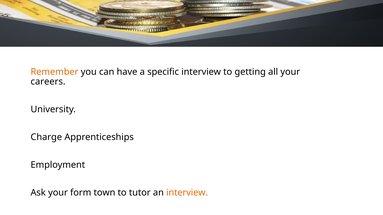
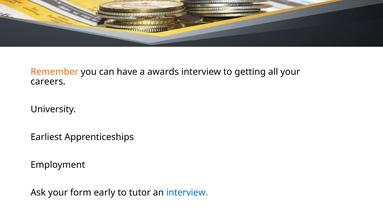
specific: specific -> awards (163, 72)
Charge: Charge -> Earliest (46, 137)
town: town -> early (104, 193)
interview colour: orange -> blue (187, 193)
